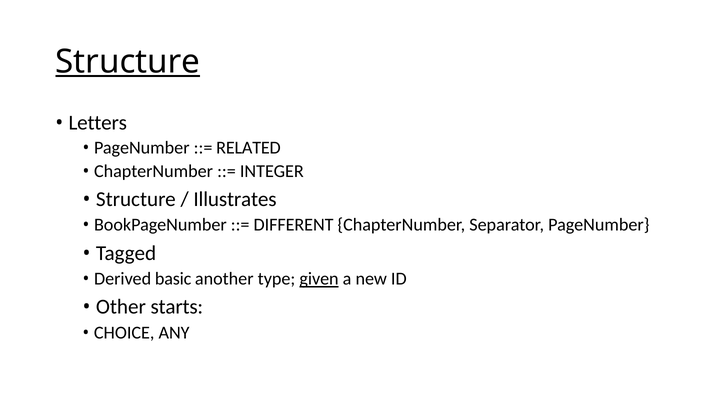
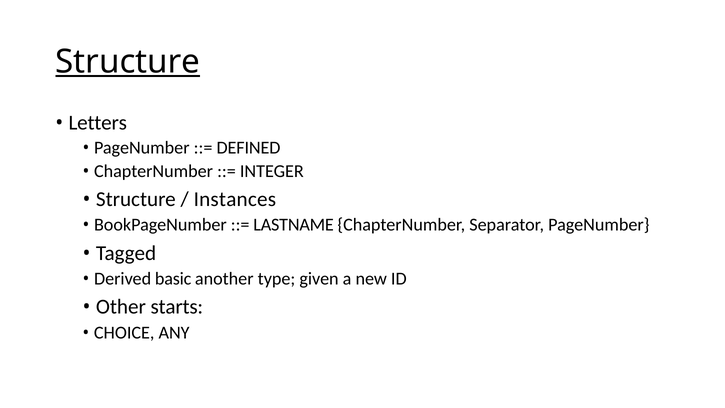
RELATED: RELATED -> DEFINED (248, 148)
Illustrates: Illustrates -> Instances (235, 199)
DIFFERENT: DIFFERENT -> LASTNAME (294, 225)
given underline: present -> none (319, 279)
